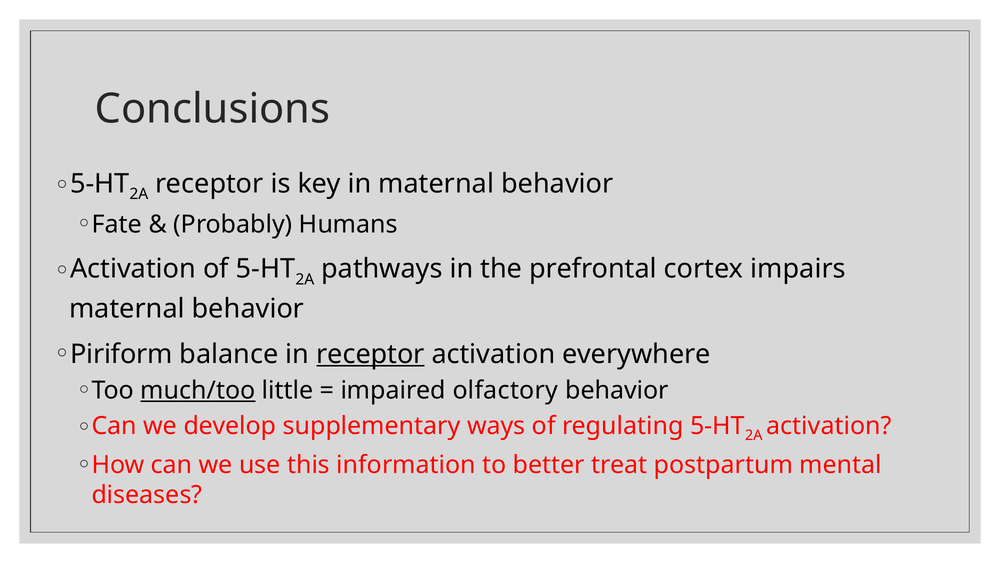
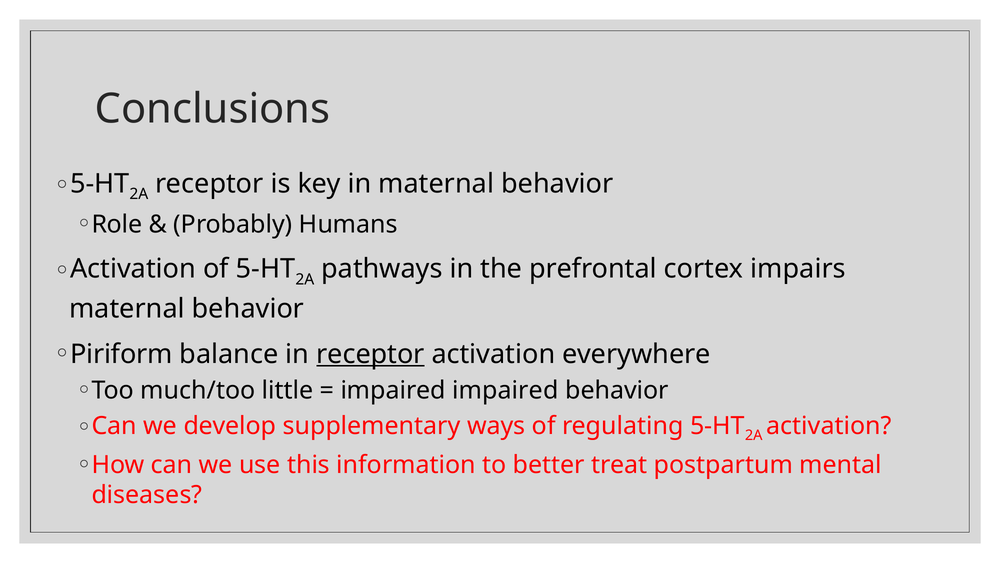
Fate: Fate -> Role (117, 224)
much/too underline: present -> none (198, 390)
impaired olfactory: olfactory -> impaired (505, 390)
